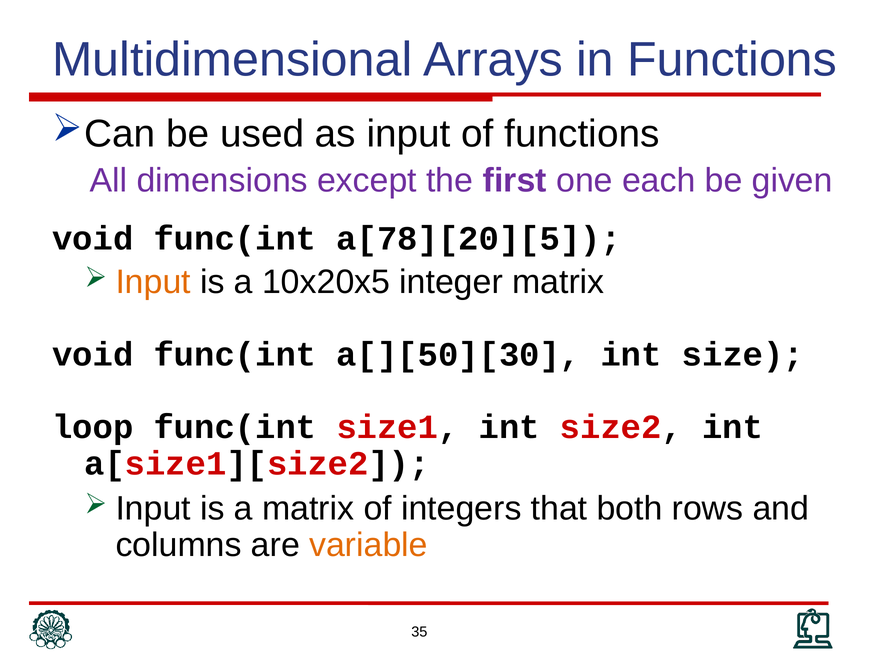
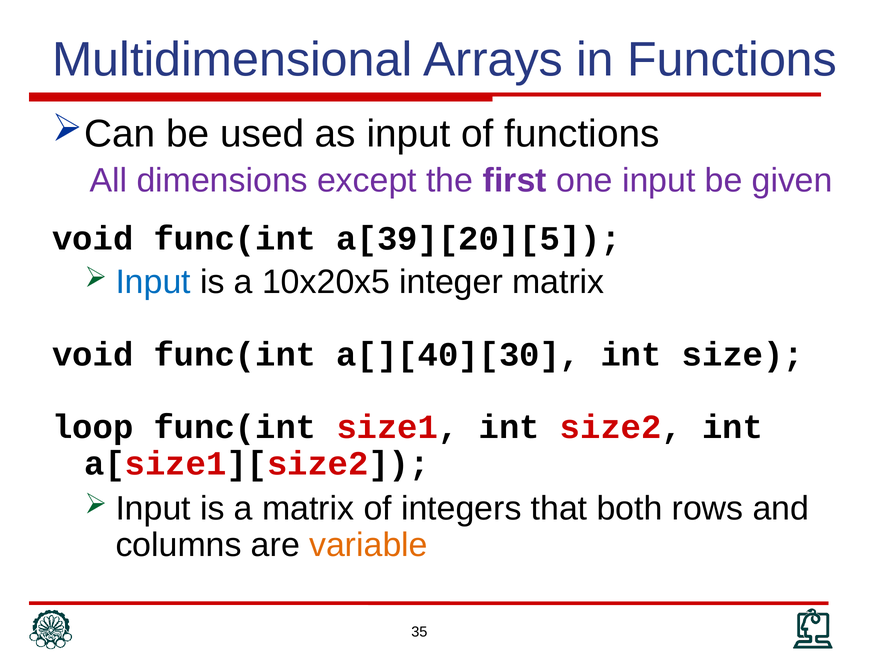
one each: each -> input (659, 181)
a[78][20][5: a[78][20][5 -> a[39][20][5 (479, 238)
Input colour: orange -> blue (153, 282)
a[][50][30: a[][50][30 -> a[][40][30 (458, 355)
